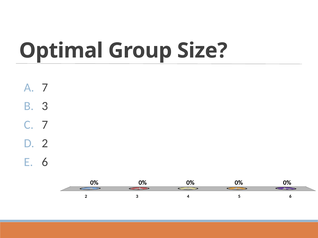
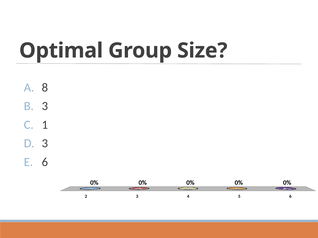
7: 7 -> 8 (45, 88)
7: 7 -> 1 (45, 125)
2: 2 -> 3 (45, 144)
